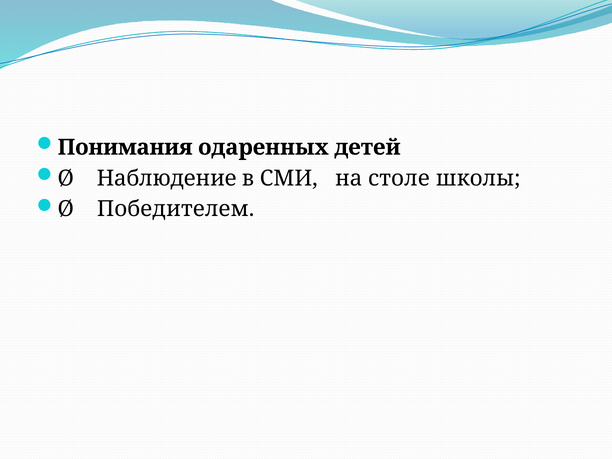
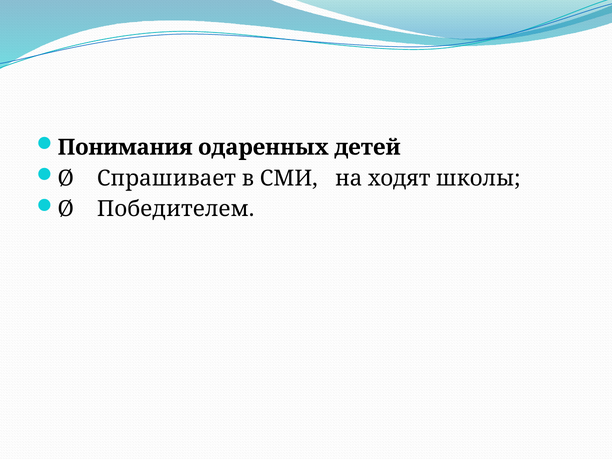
Наблюдение: Наблюдение -> Спрашивает (166, 178)
столе: столе -> ходят (399, 178)
